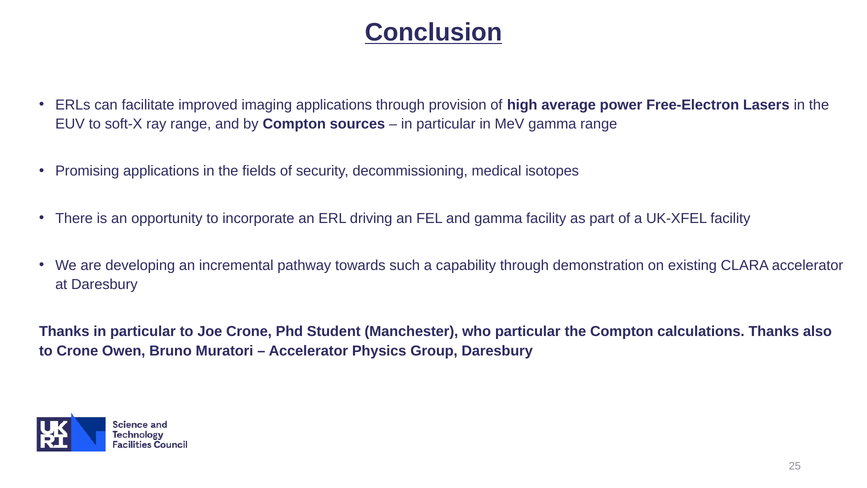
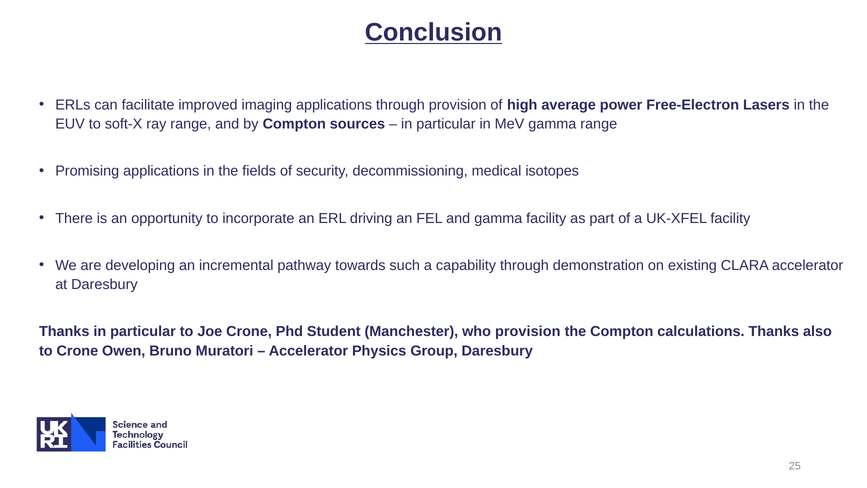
who particular: particular -> provision (528, 331)
